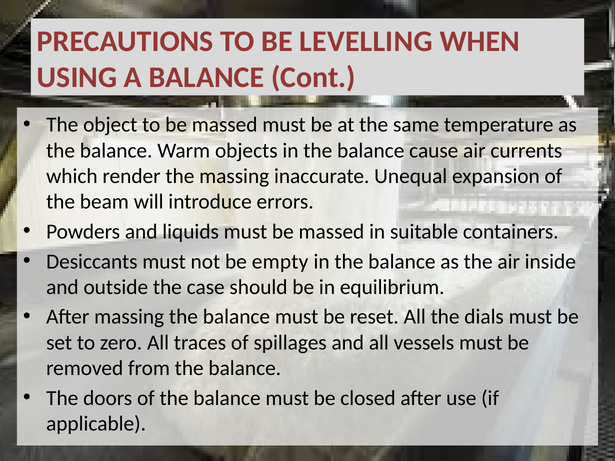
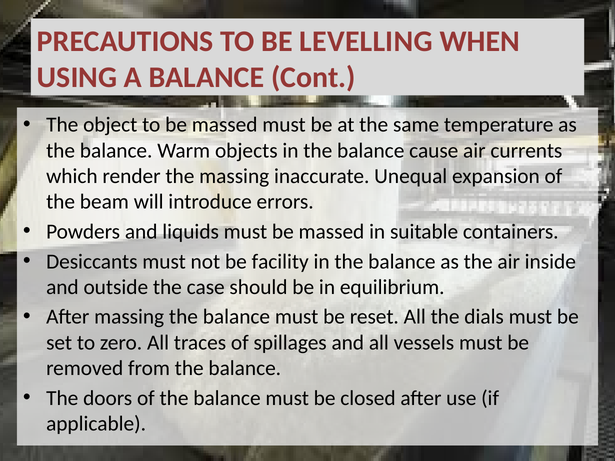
empty: empty -> facility (280, 262)
